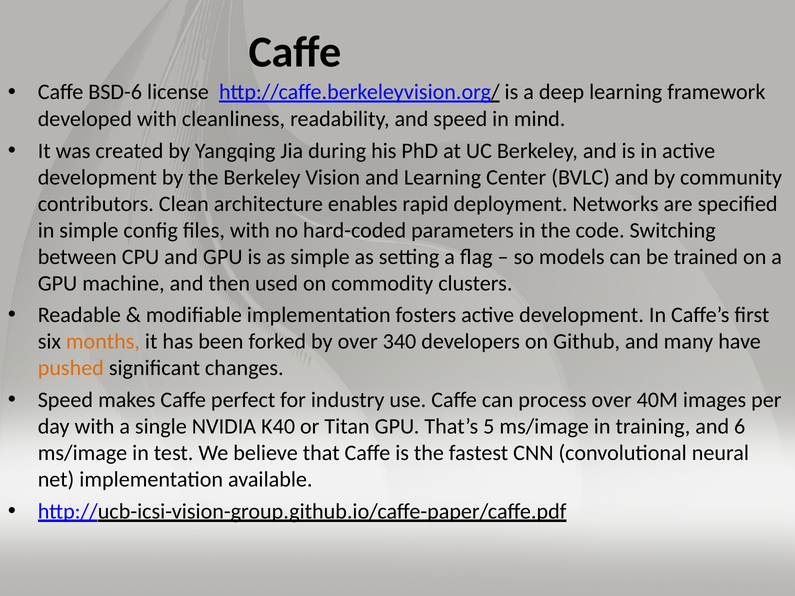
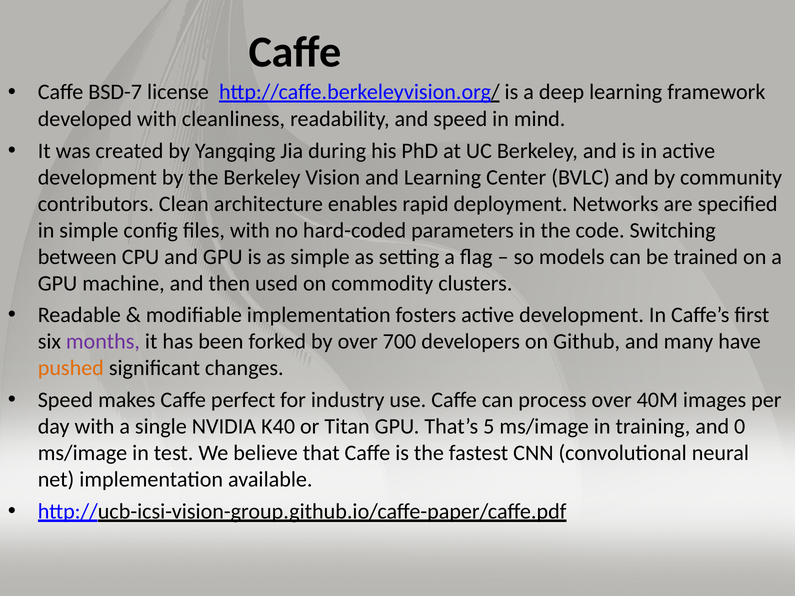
BSD-6: BSD-6 -> BSD-7 (115, 92)
months colour: orange -> purple (103, 342)
340: 340 -> 700 (399, 342)
6: 6 -> 0 (740, 427)
